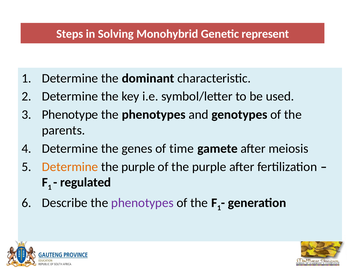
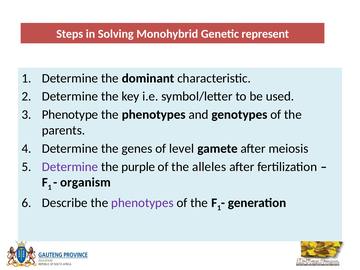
time: time -> level (182, 149)
Determine colour: orange -> purple (70, 167)
of the purple: purple -> alleles (209, 167)
regulated: regulated -> organism (85, 182)
